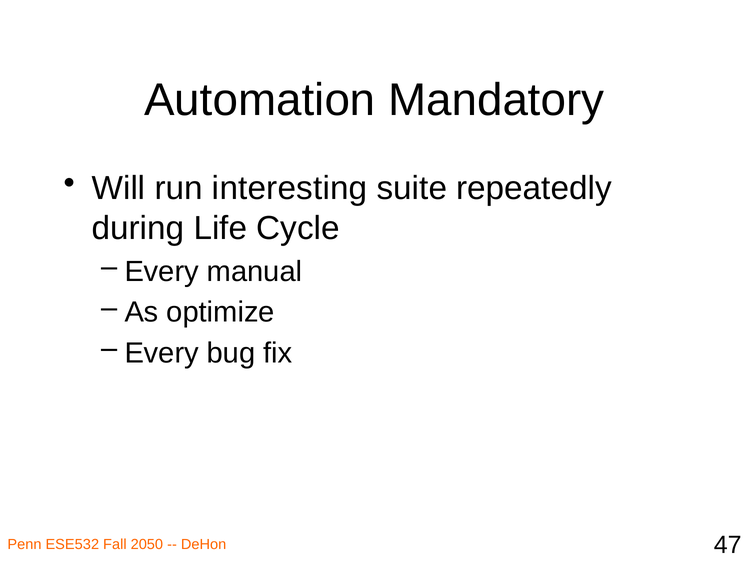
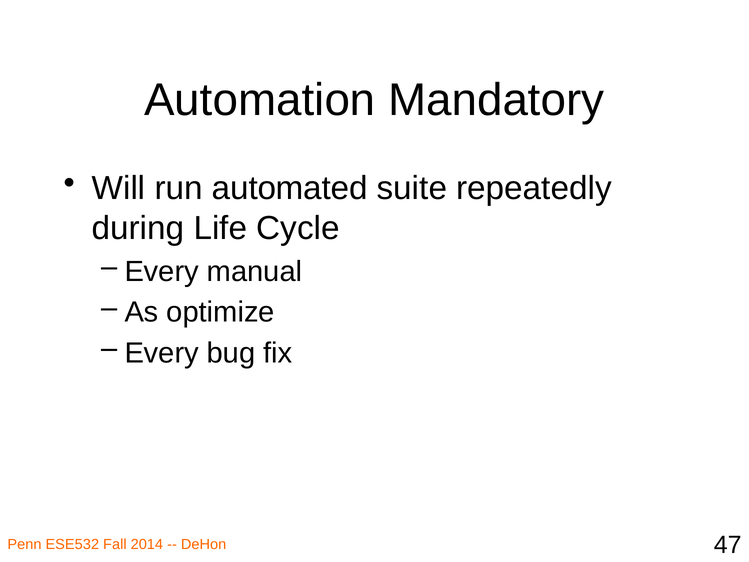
interesting: interesting -> automated (290, 188)
2050: 2050 -> 2014 (147, 544)
